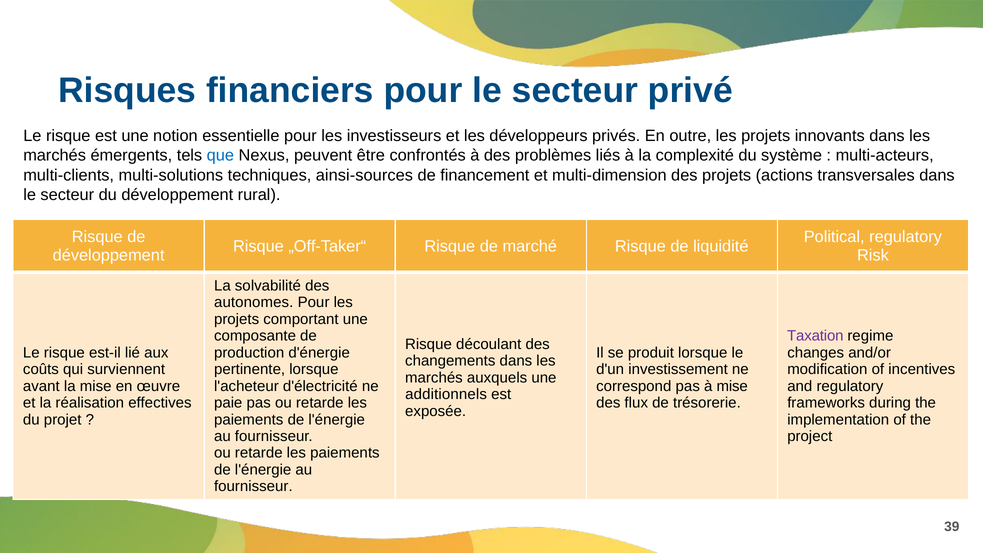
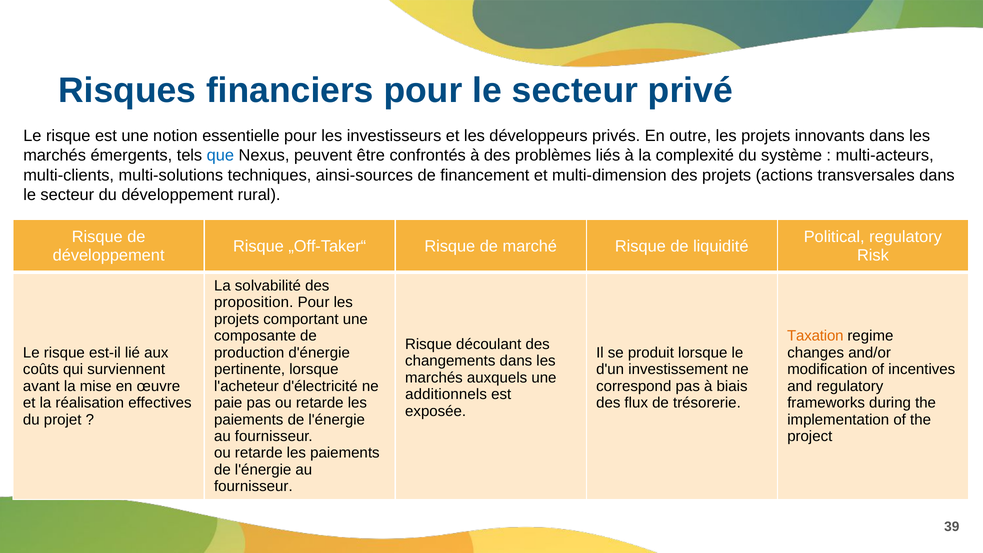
autonomes: autonomes -> proposition (254, 302)
Taxation colour: purple -> orange (815, 336)
à mise: mise -> biais (732, 386)
